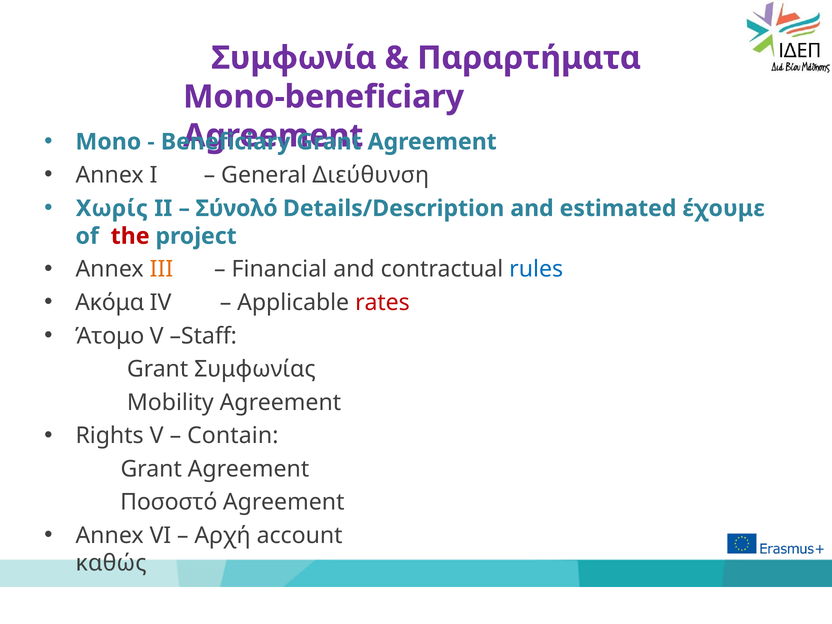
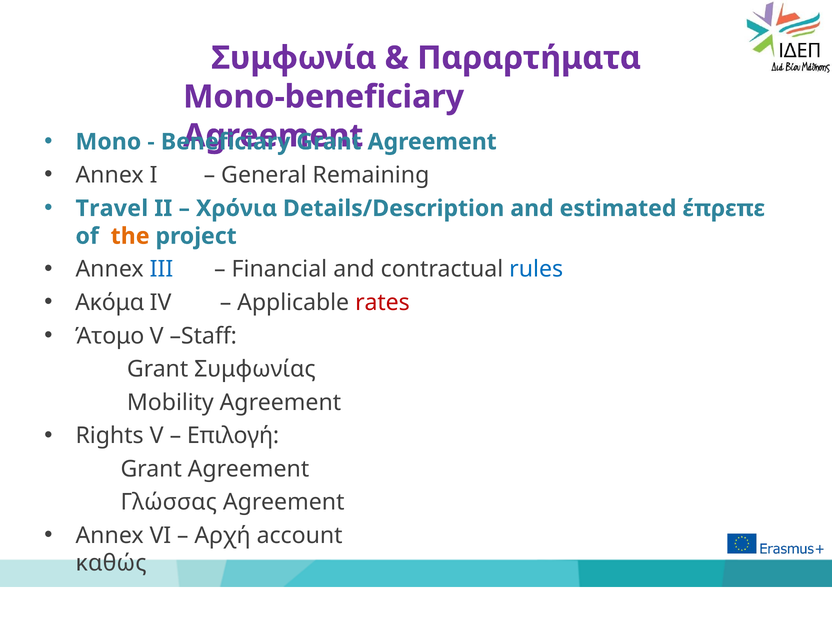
Διεύθυνση: Διεύθυνση -> Remaining (371, 175)
Χωρίς: Χωρίς -> Travel (112, 208)
Σύνολό: Σύνολό -> Χρόνια (237, 208)
έχουμε: έχουμε -> έπρεπε (724, 208)
the colour: red -> orange (130, 236)
III colour: orange -> blue (161, 269)
Contain: Contain -> Eπιλογή (233, 436)
Ποσοστό: Ποσοστό -> Γλώσσας (169, 502)
